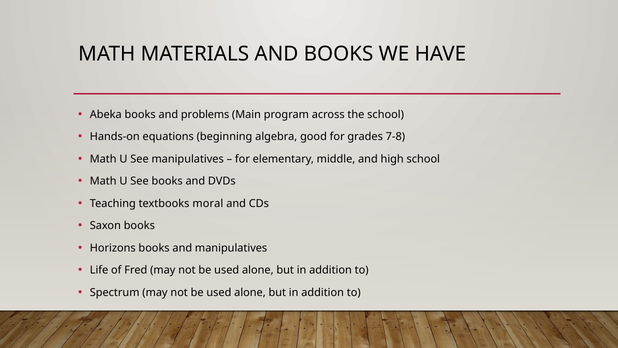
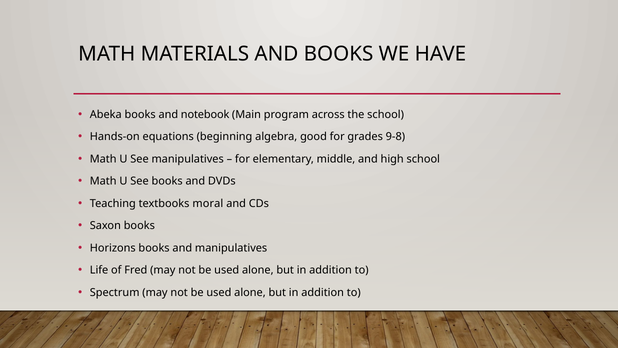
problems: problems -> notebook (205, 114)
7-8: 7-8 -> 9-8 (395, 137)
